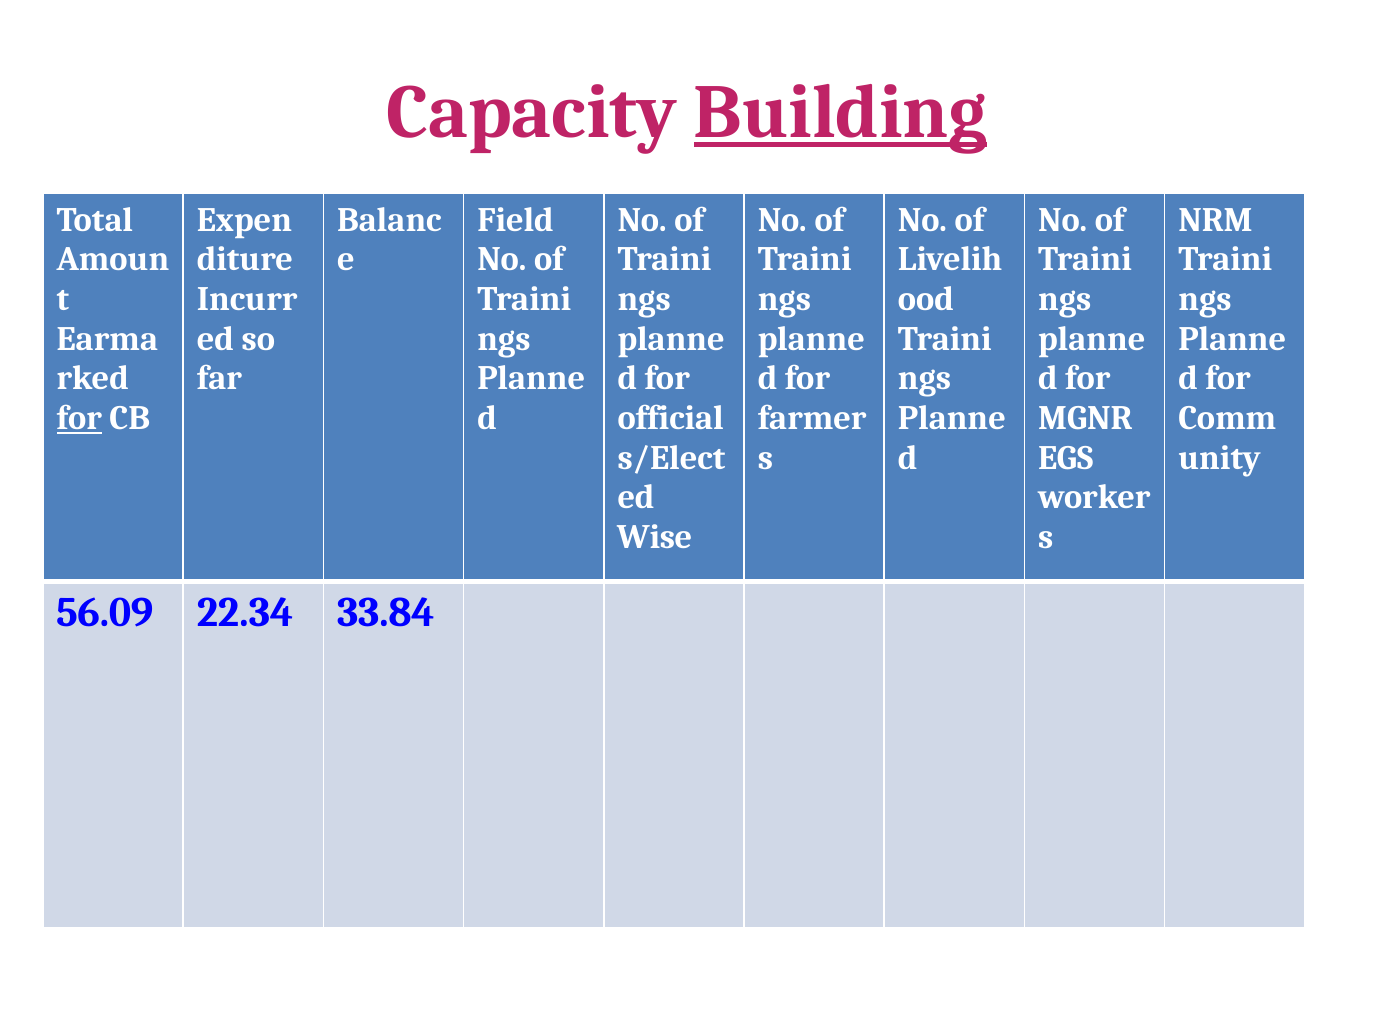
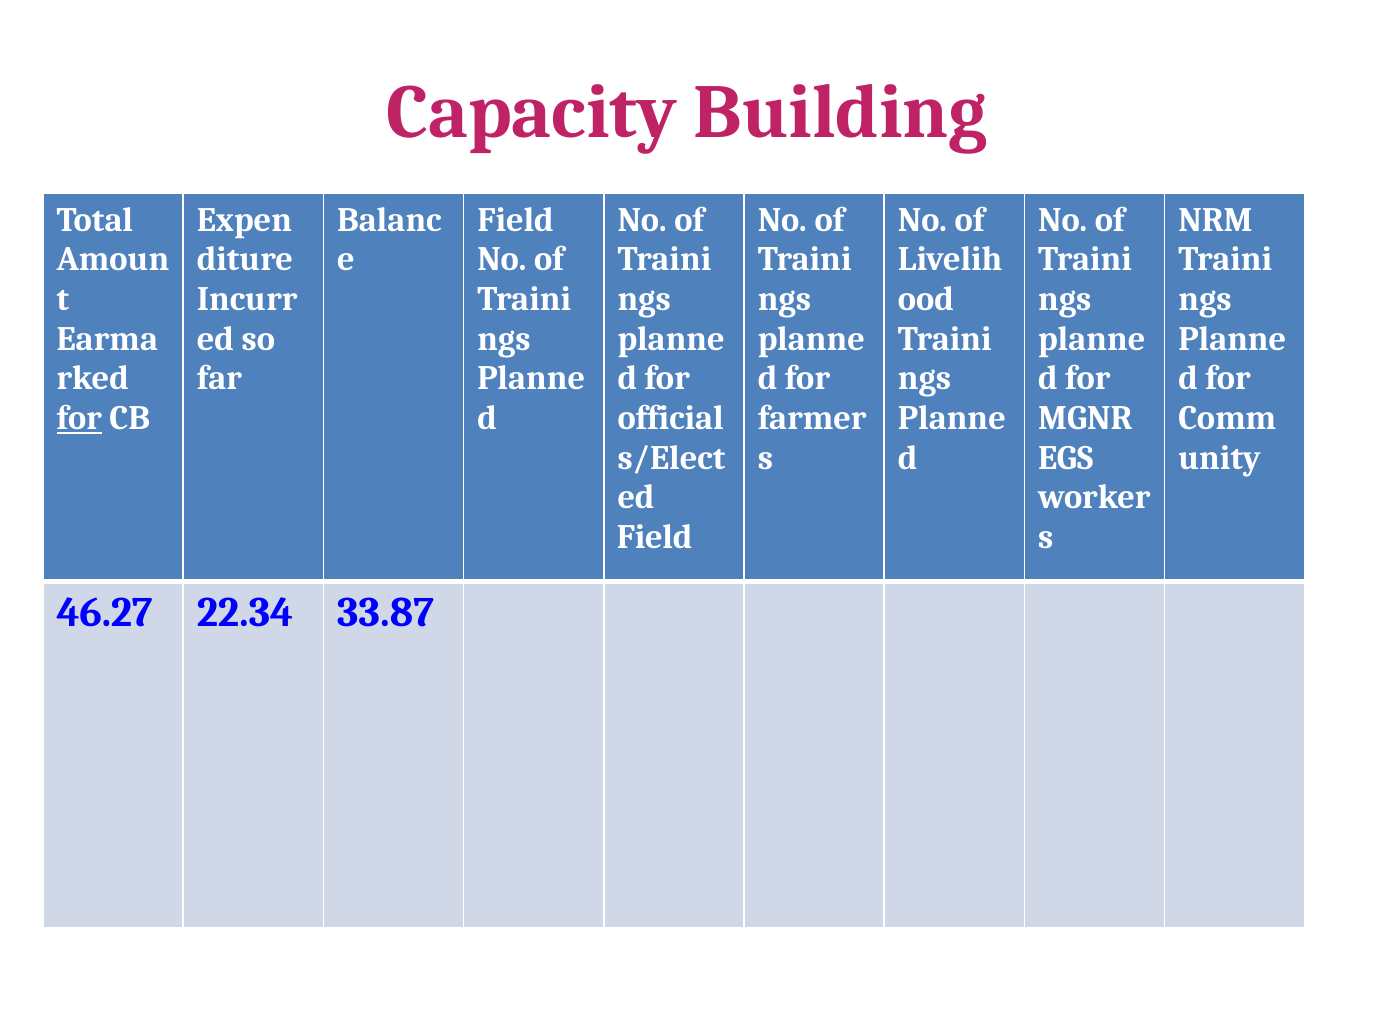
Building underline: present -> none (841, 112)
Wise: Wise -> Field (655, 537)
56.09: 56.09 -> 46.27 (105, 612)
33.84: 33.84 -> 33.87 (386, 612)
